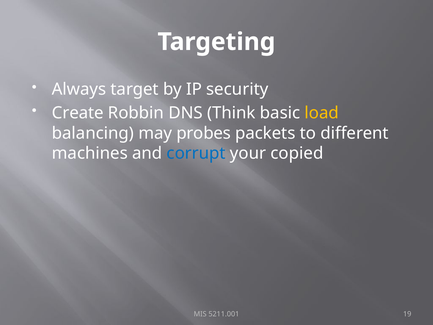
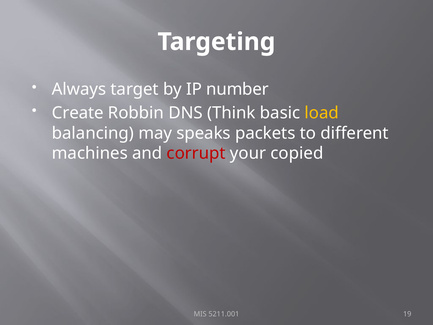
security: security -> number (237, 89)
probes: probes -> speaks (204, 133)
corrupt colour: blue -> red (196, 153)
